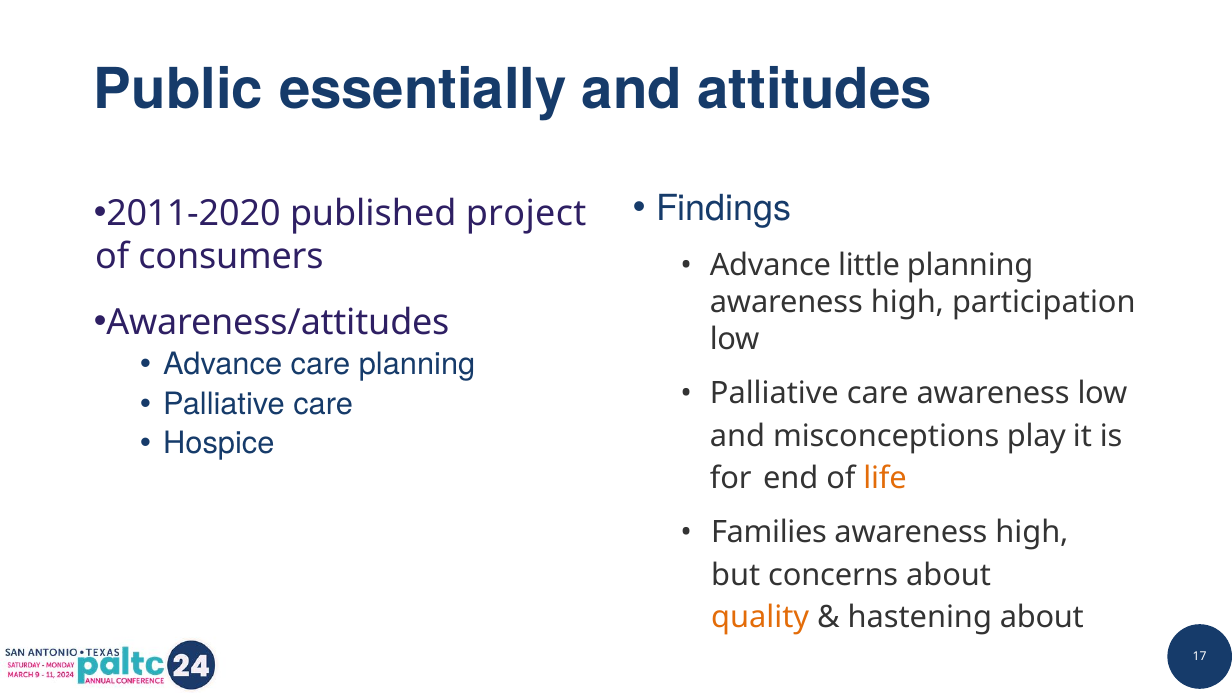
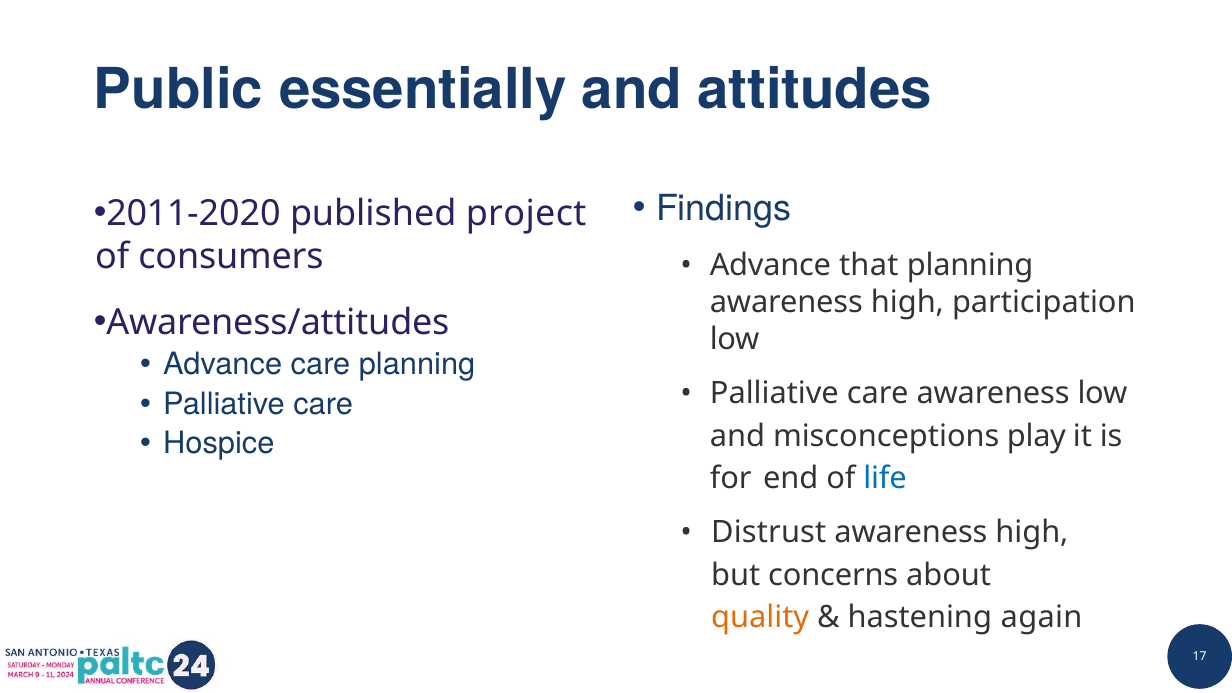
little: little -> that (869, 266)
life colour: orange -> blue (885, 479)
Families: Families -> Distrust (769, 533)
hastening about: about -> again (1042, 618)
